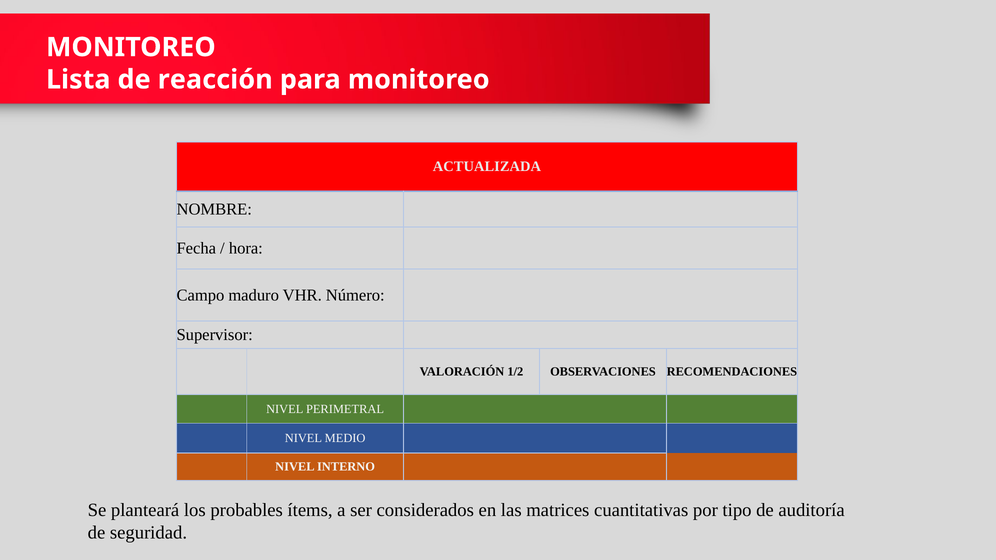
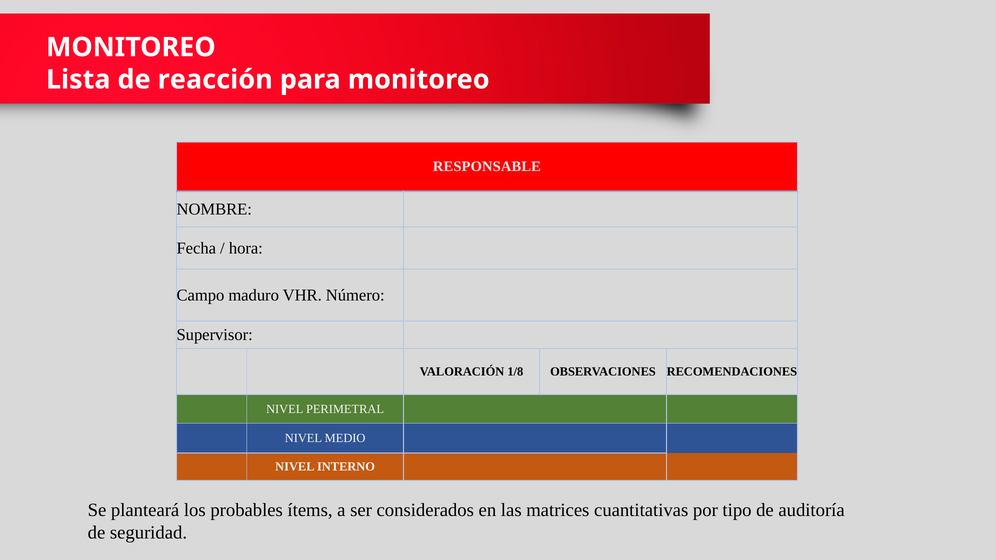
ACTUALIZADA: ACTUALIZADA -> RESPONSABLE (487, 167)
1/2: 1/2 -> 1/8 (515, 372)
